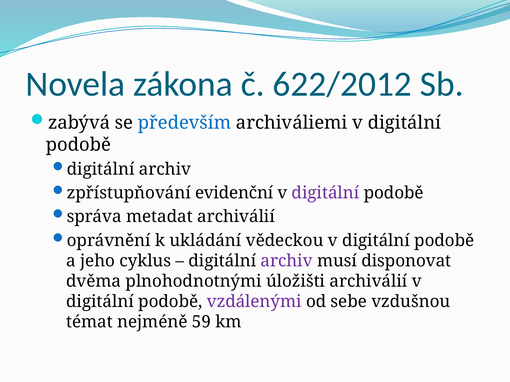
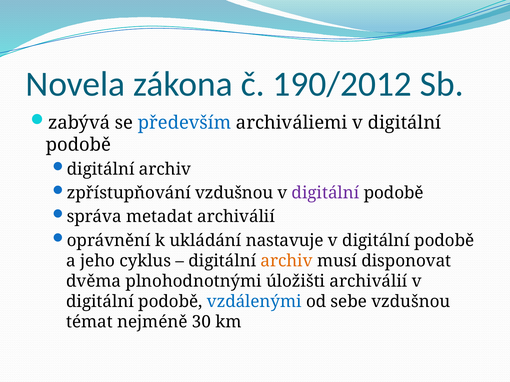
622/2012: 622/2012 -> 190/2012 (342, 84)
zpřístupňování evidenční: evidenční -> vzdušnou (234, 193)
vědeckou: vědeckou -> nastavuje (285, 241)
archiv colour: purple -> orange (287, 261)
vzdálenými colour: purple -> blue (254, 302)
59: 59 -> 30 (201, 322)
